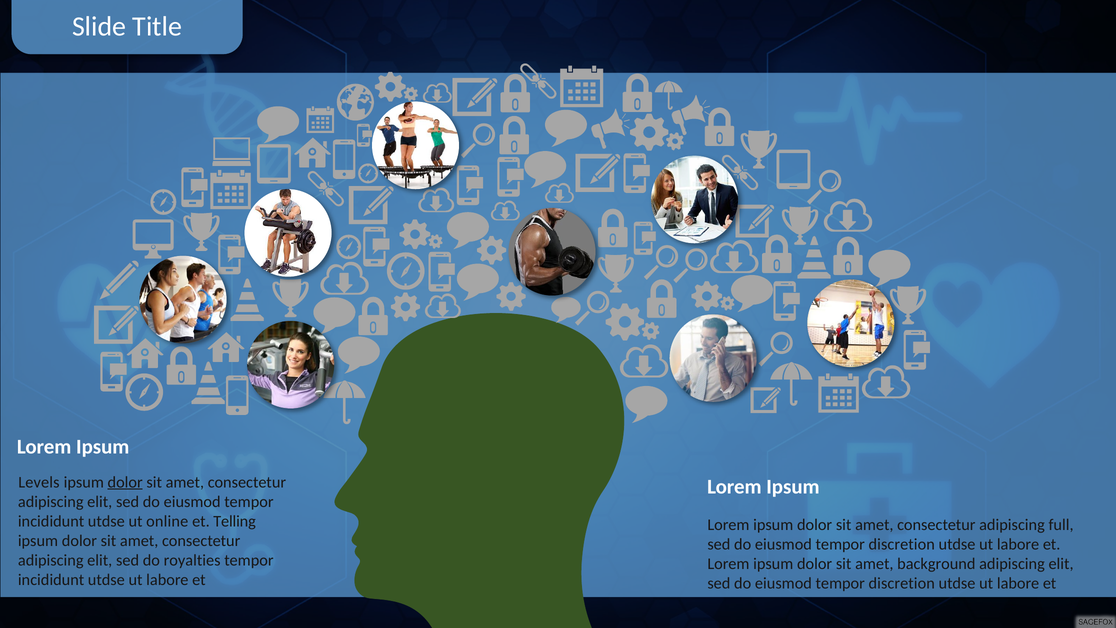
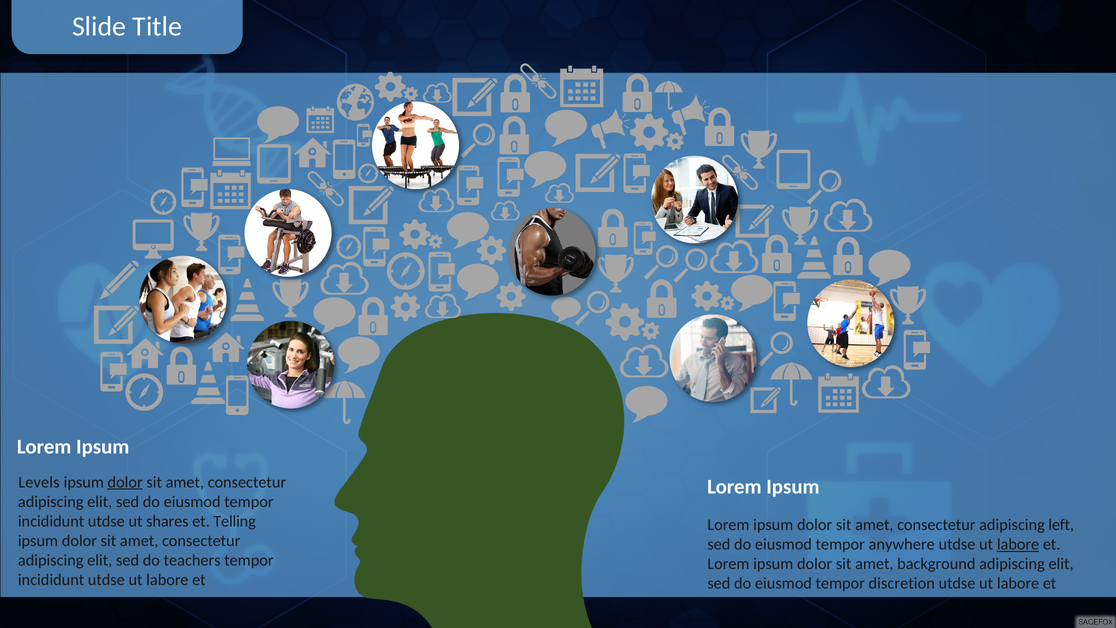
online: online -> shares (167, 521)
full: full -> left (1061, 525)
discretion: discretion -> anywhere (902, 544)
labore underline: none -> present (1018, 544)
royalties: royalties -> teachers (192, 560)
